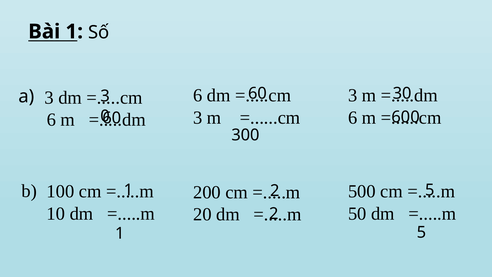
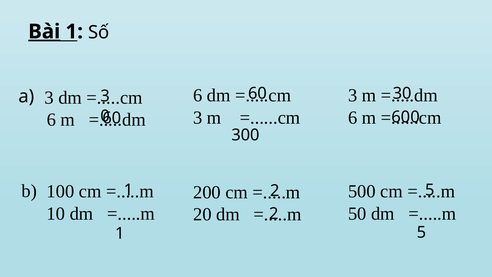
Bài underline: none -> present (44, 32)
